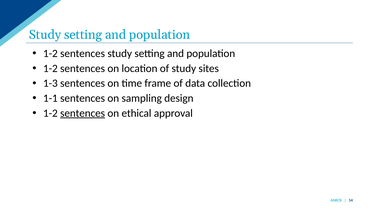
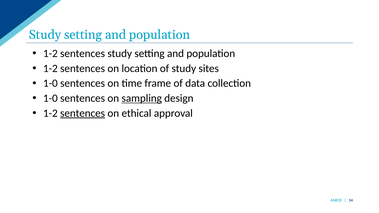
1-3: 1-3 -> 1-0 (50, 83)
1-1: 1-1 -> 1-0 (50, 98)
sampling underline: none -> present (142, 98)
